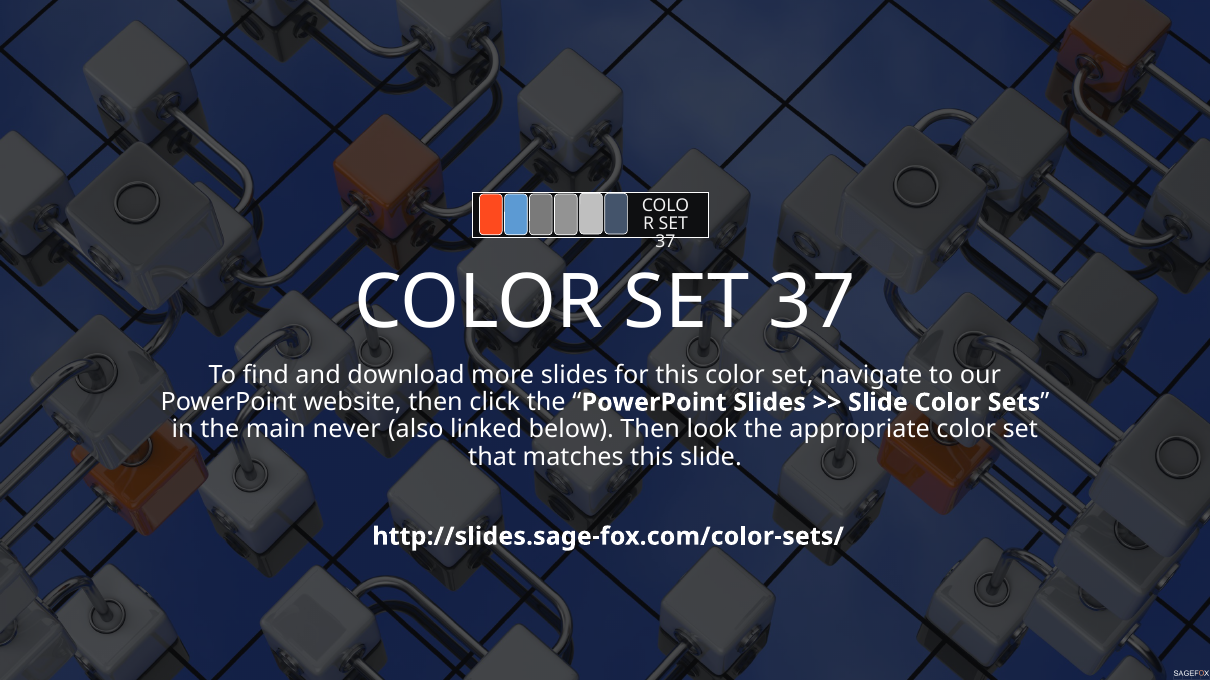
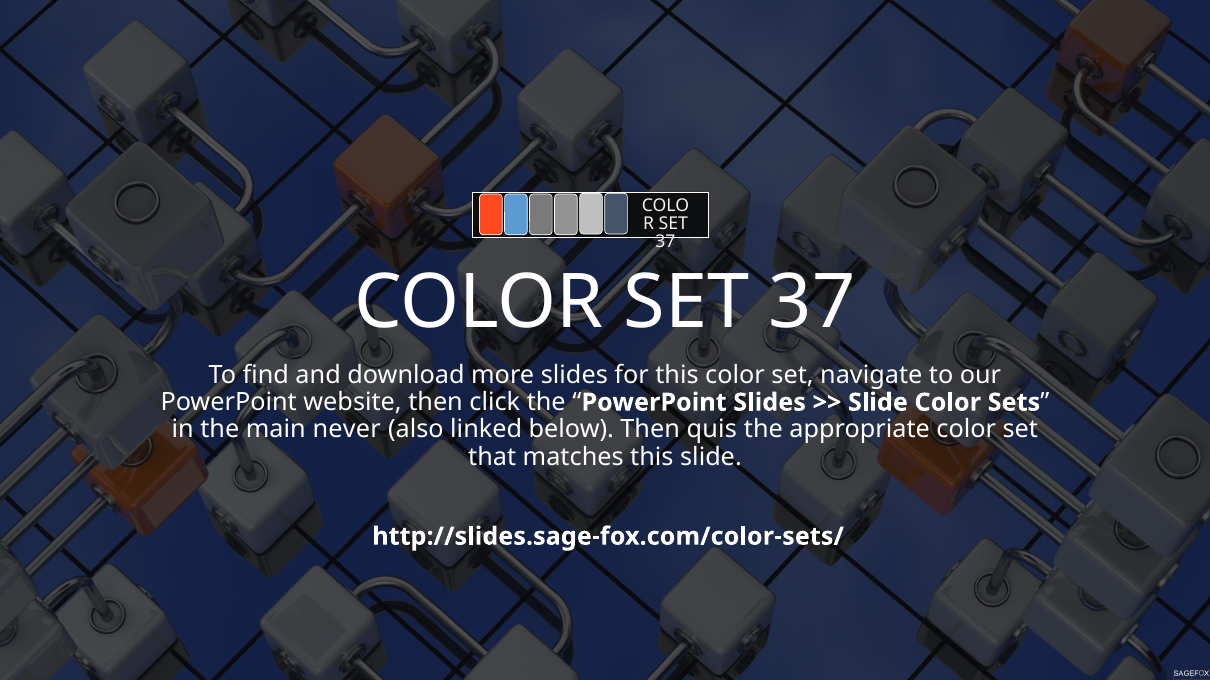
look: look -> quis (712, 430)
